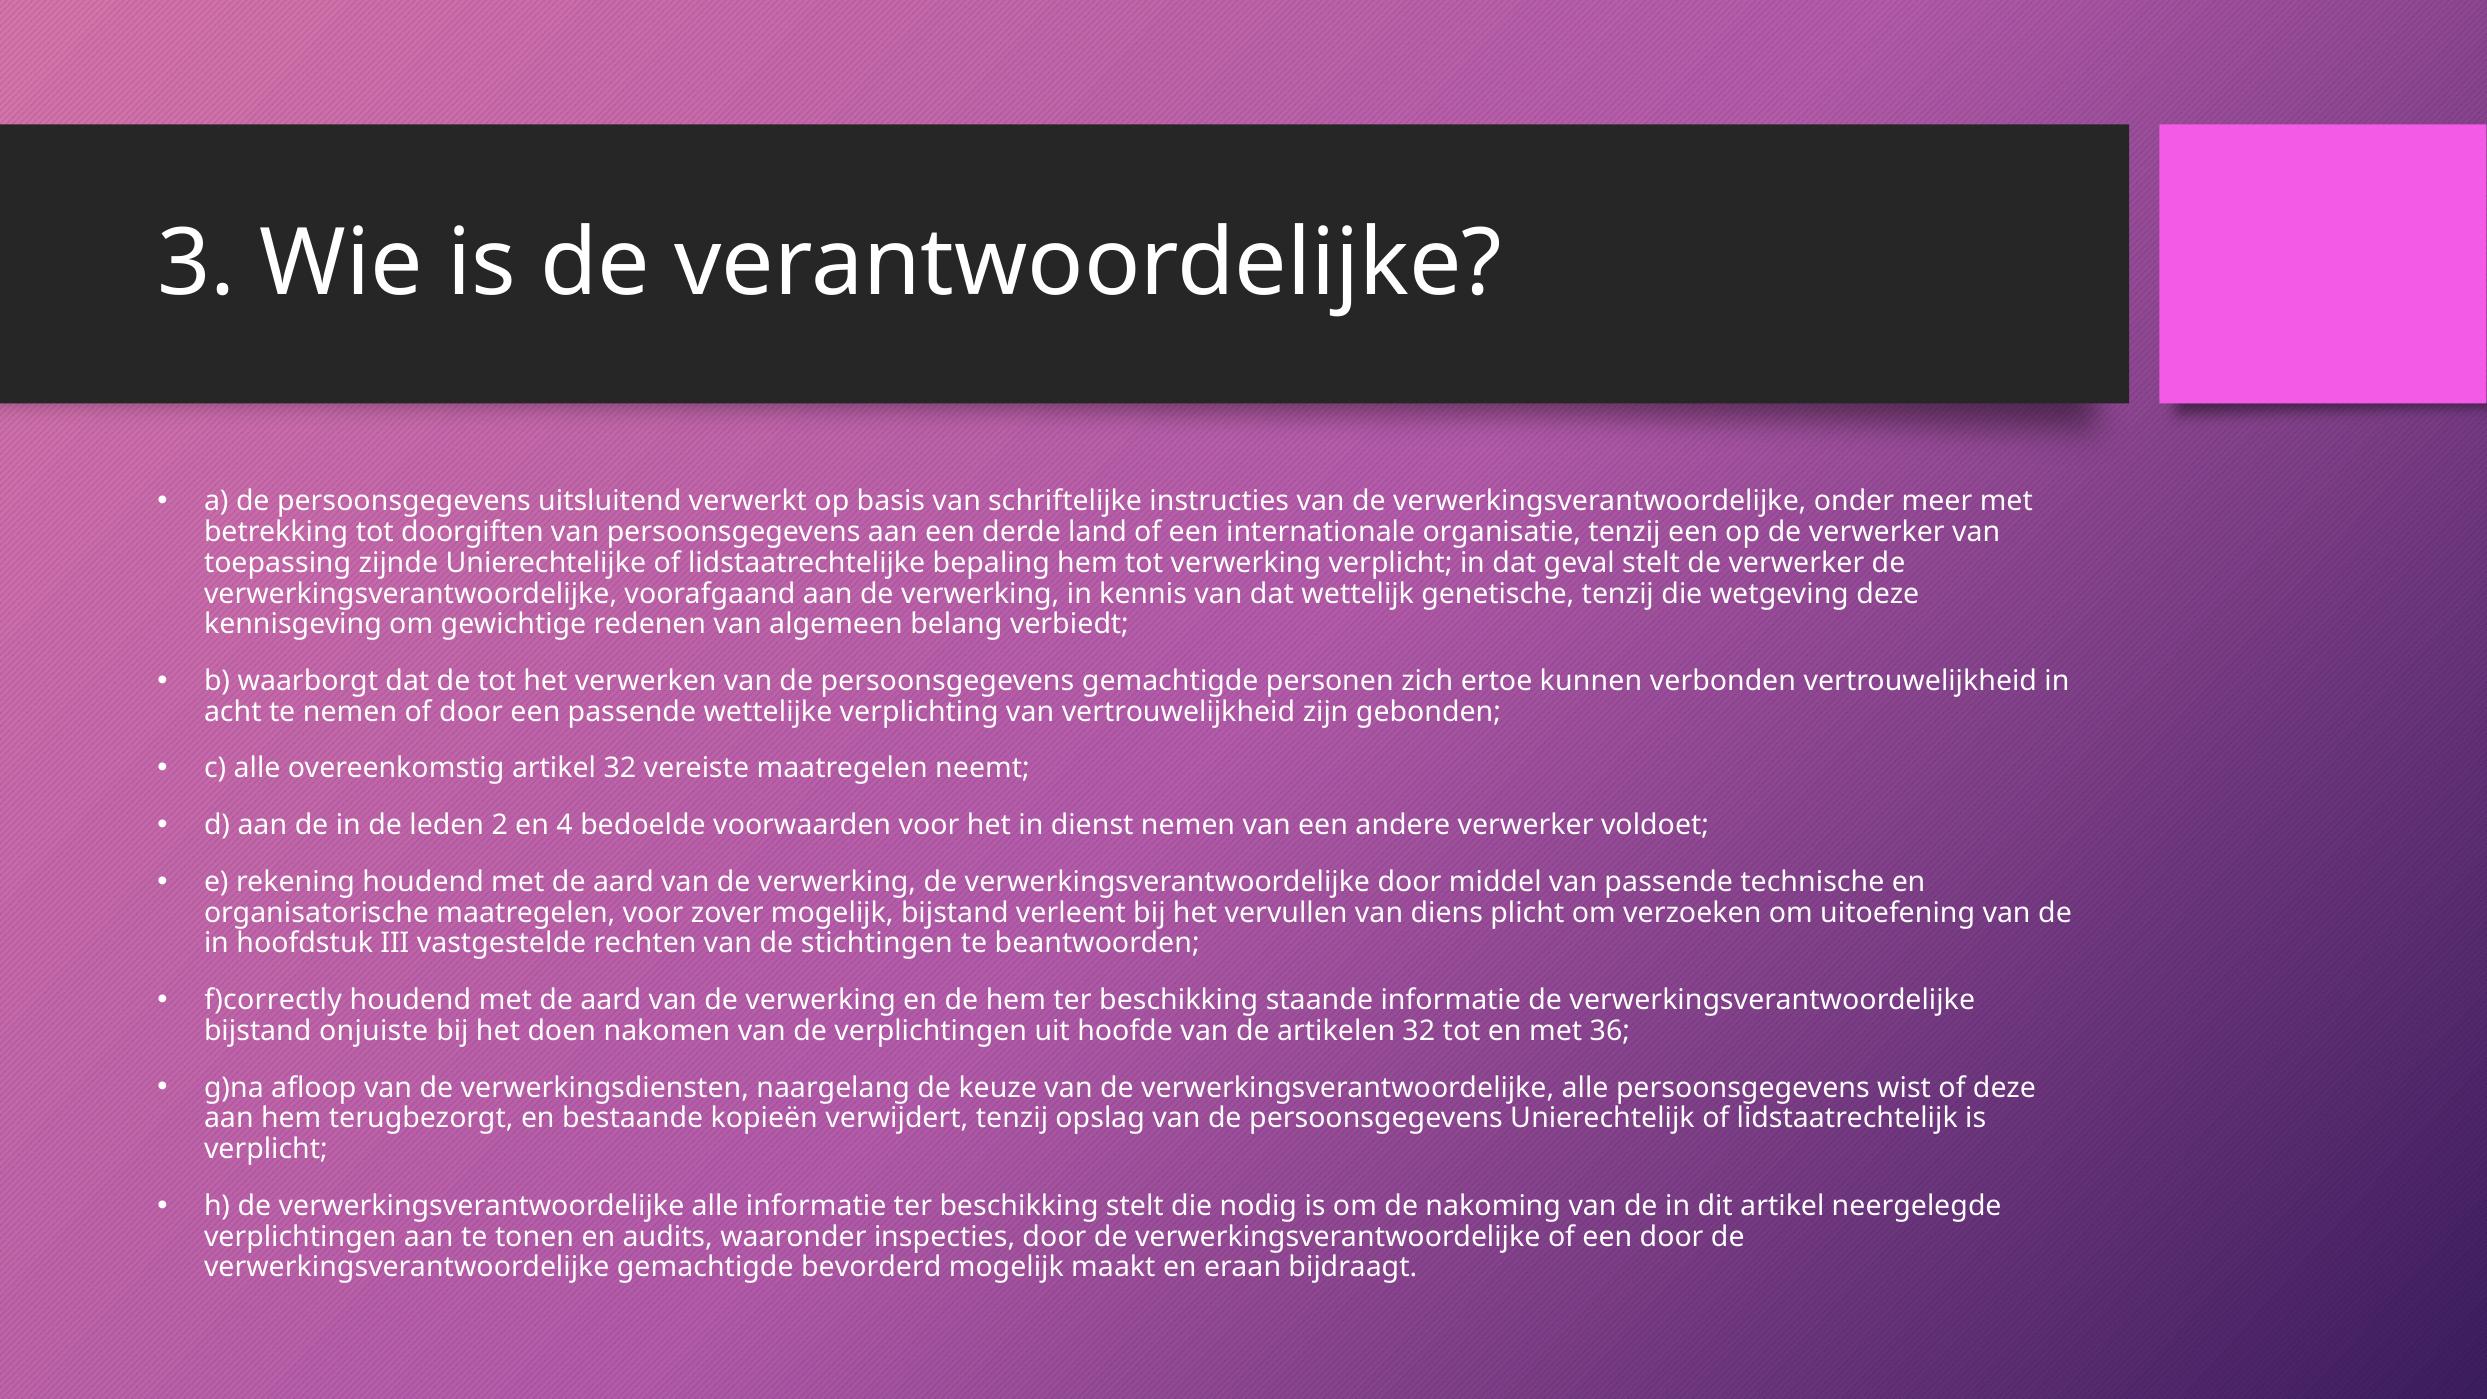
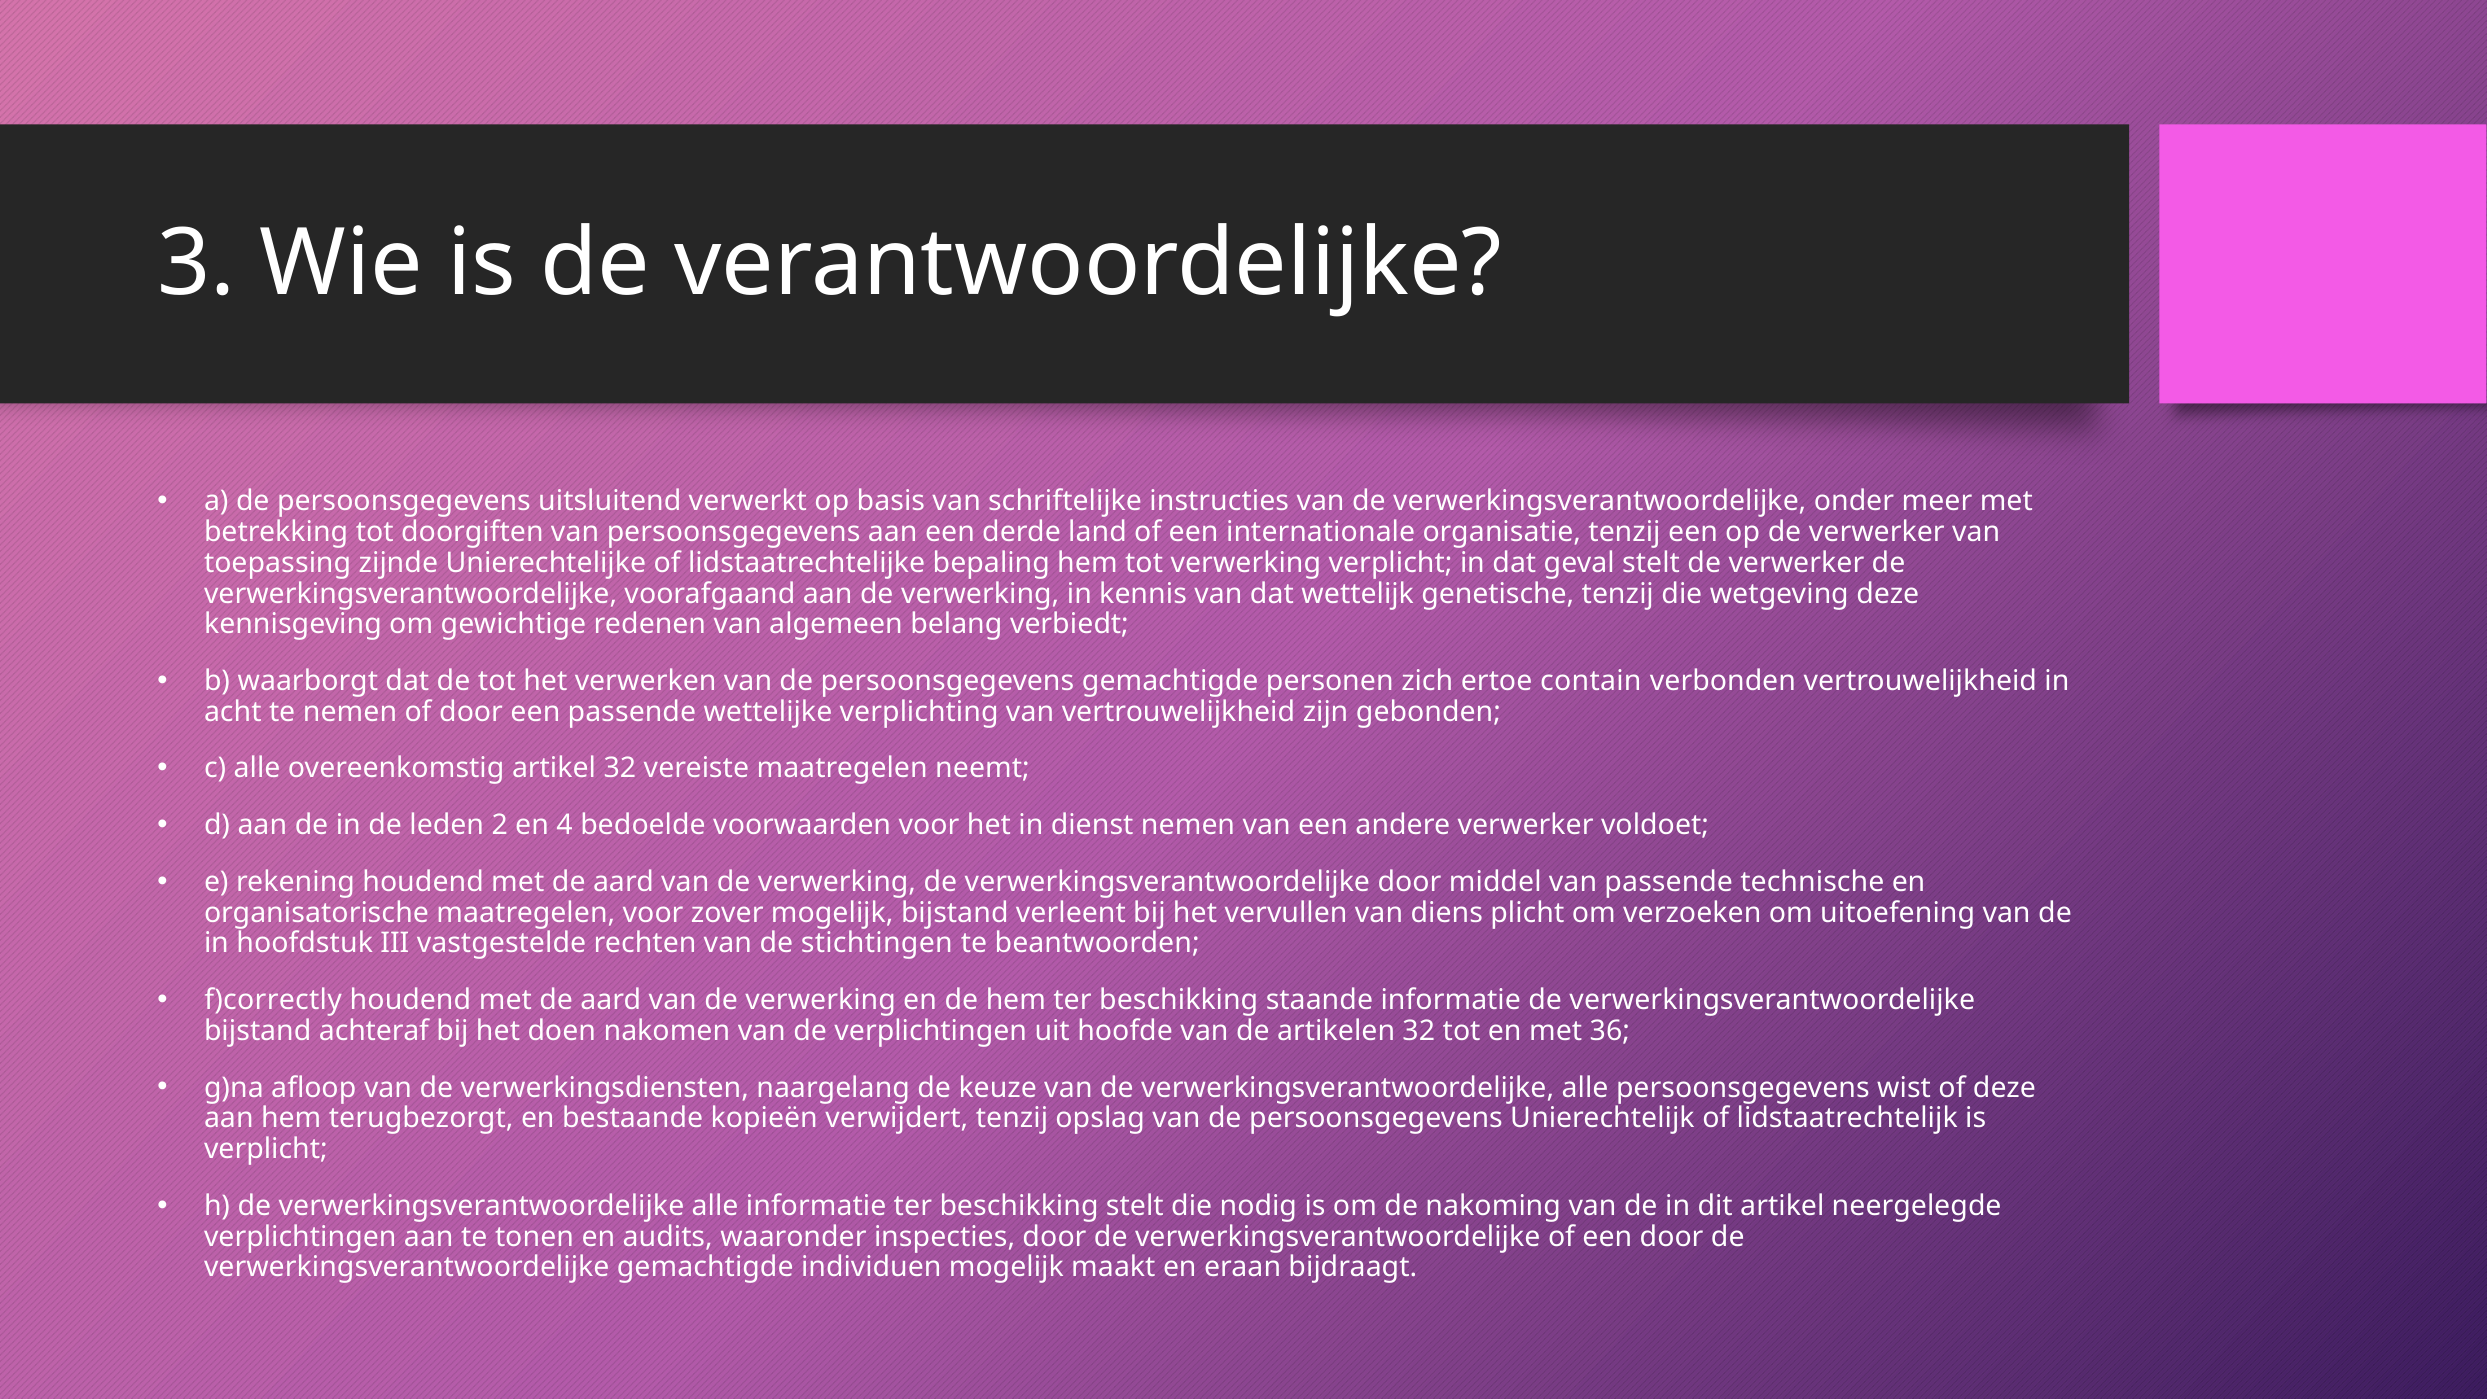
kunnen: kunnen -> contain (1591, 681)
onjuiste: onjuiste -> achteraf (374, 1031)
bevorderd: bevorderd -> individuen (871, 1267)
